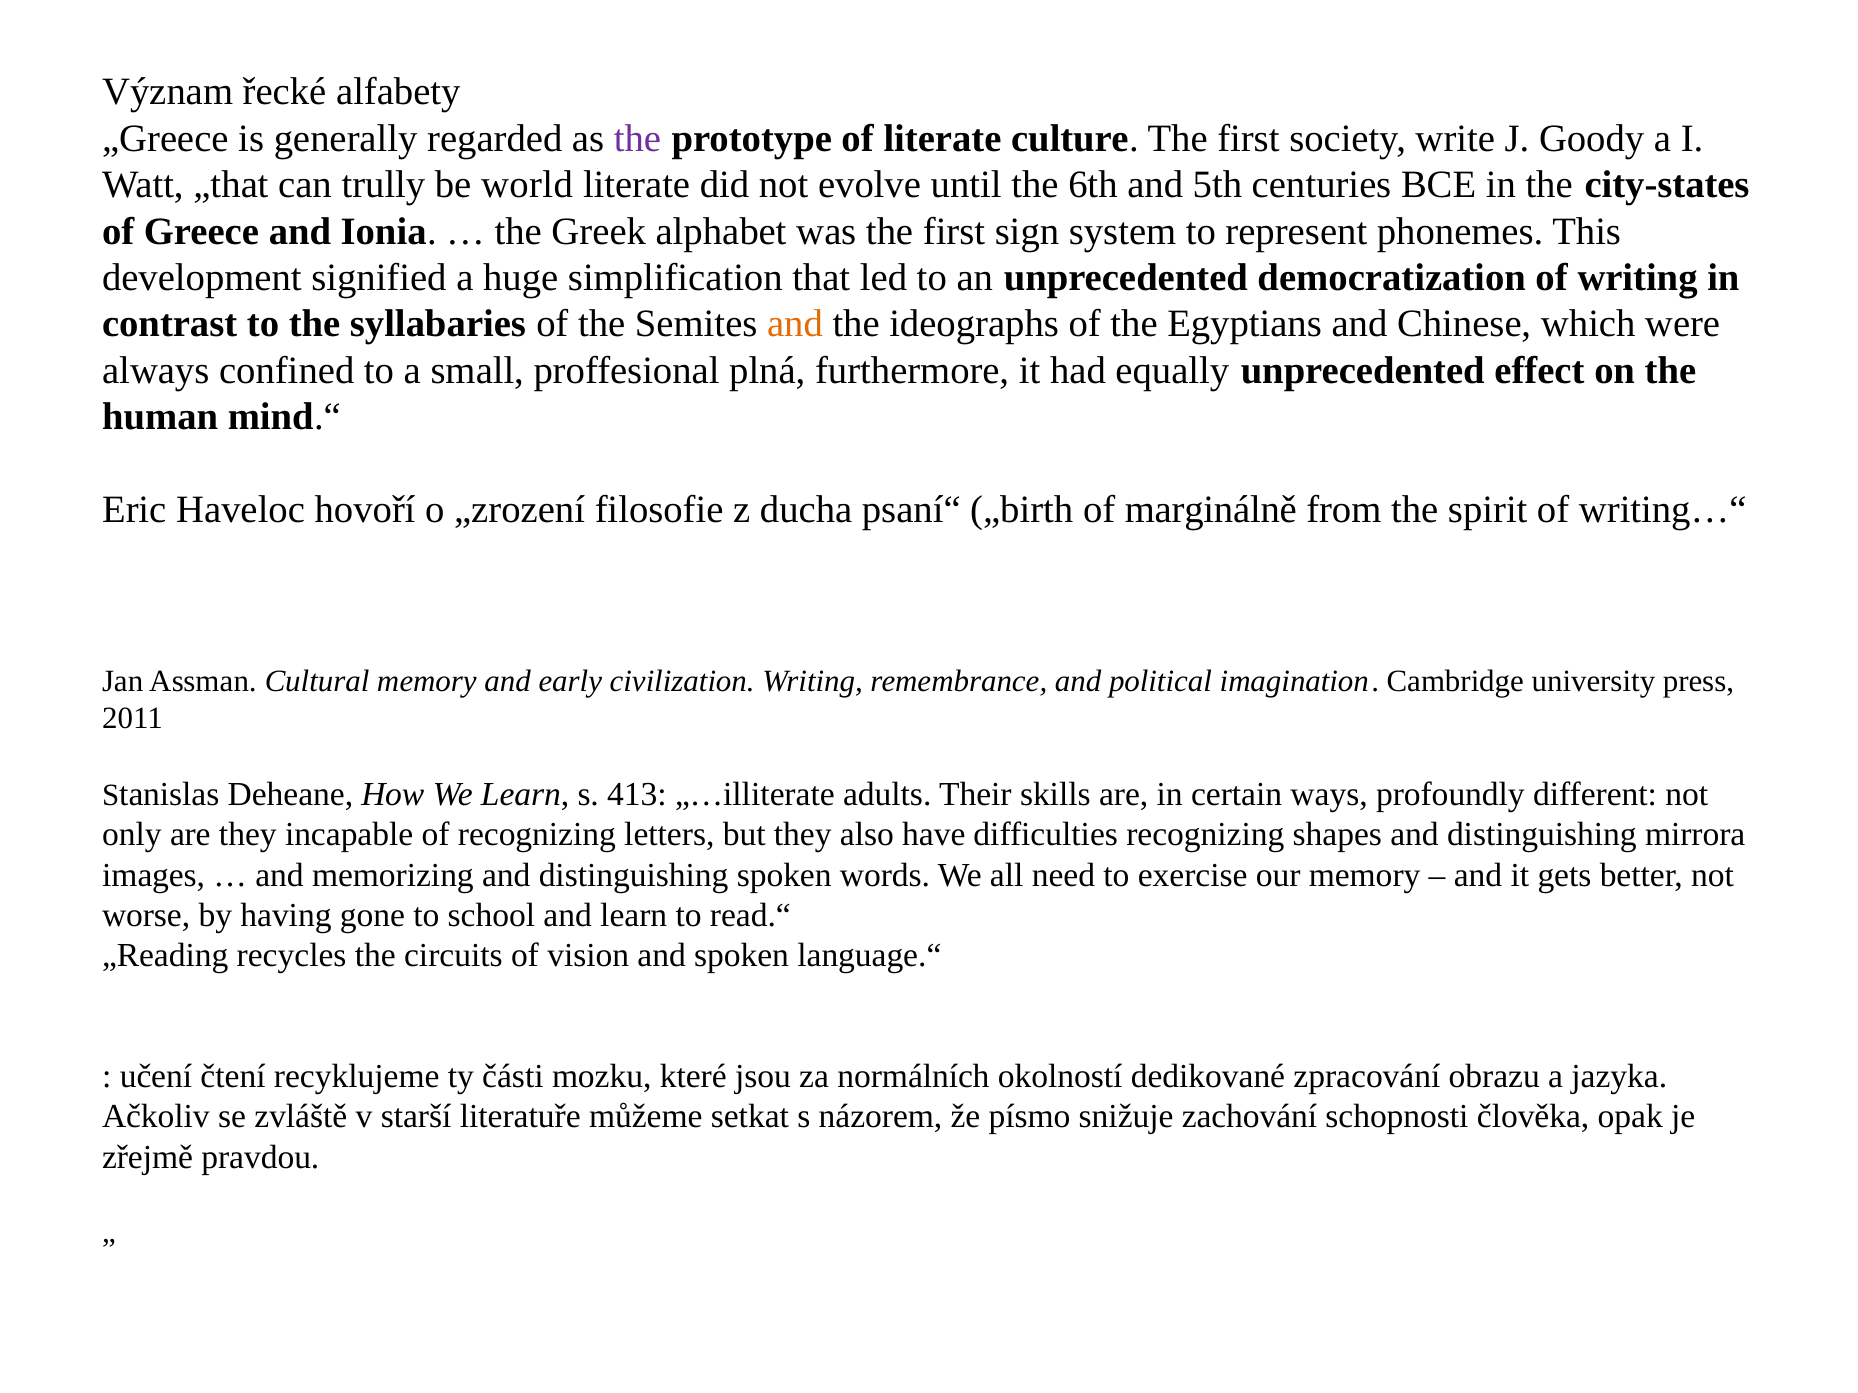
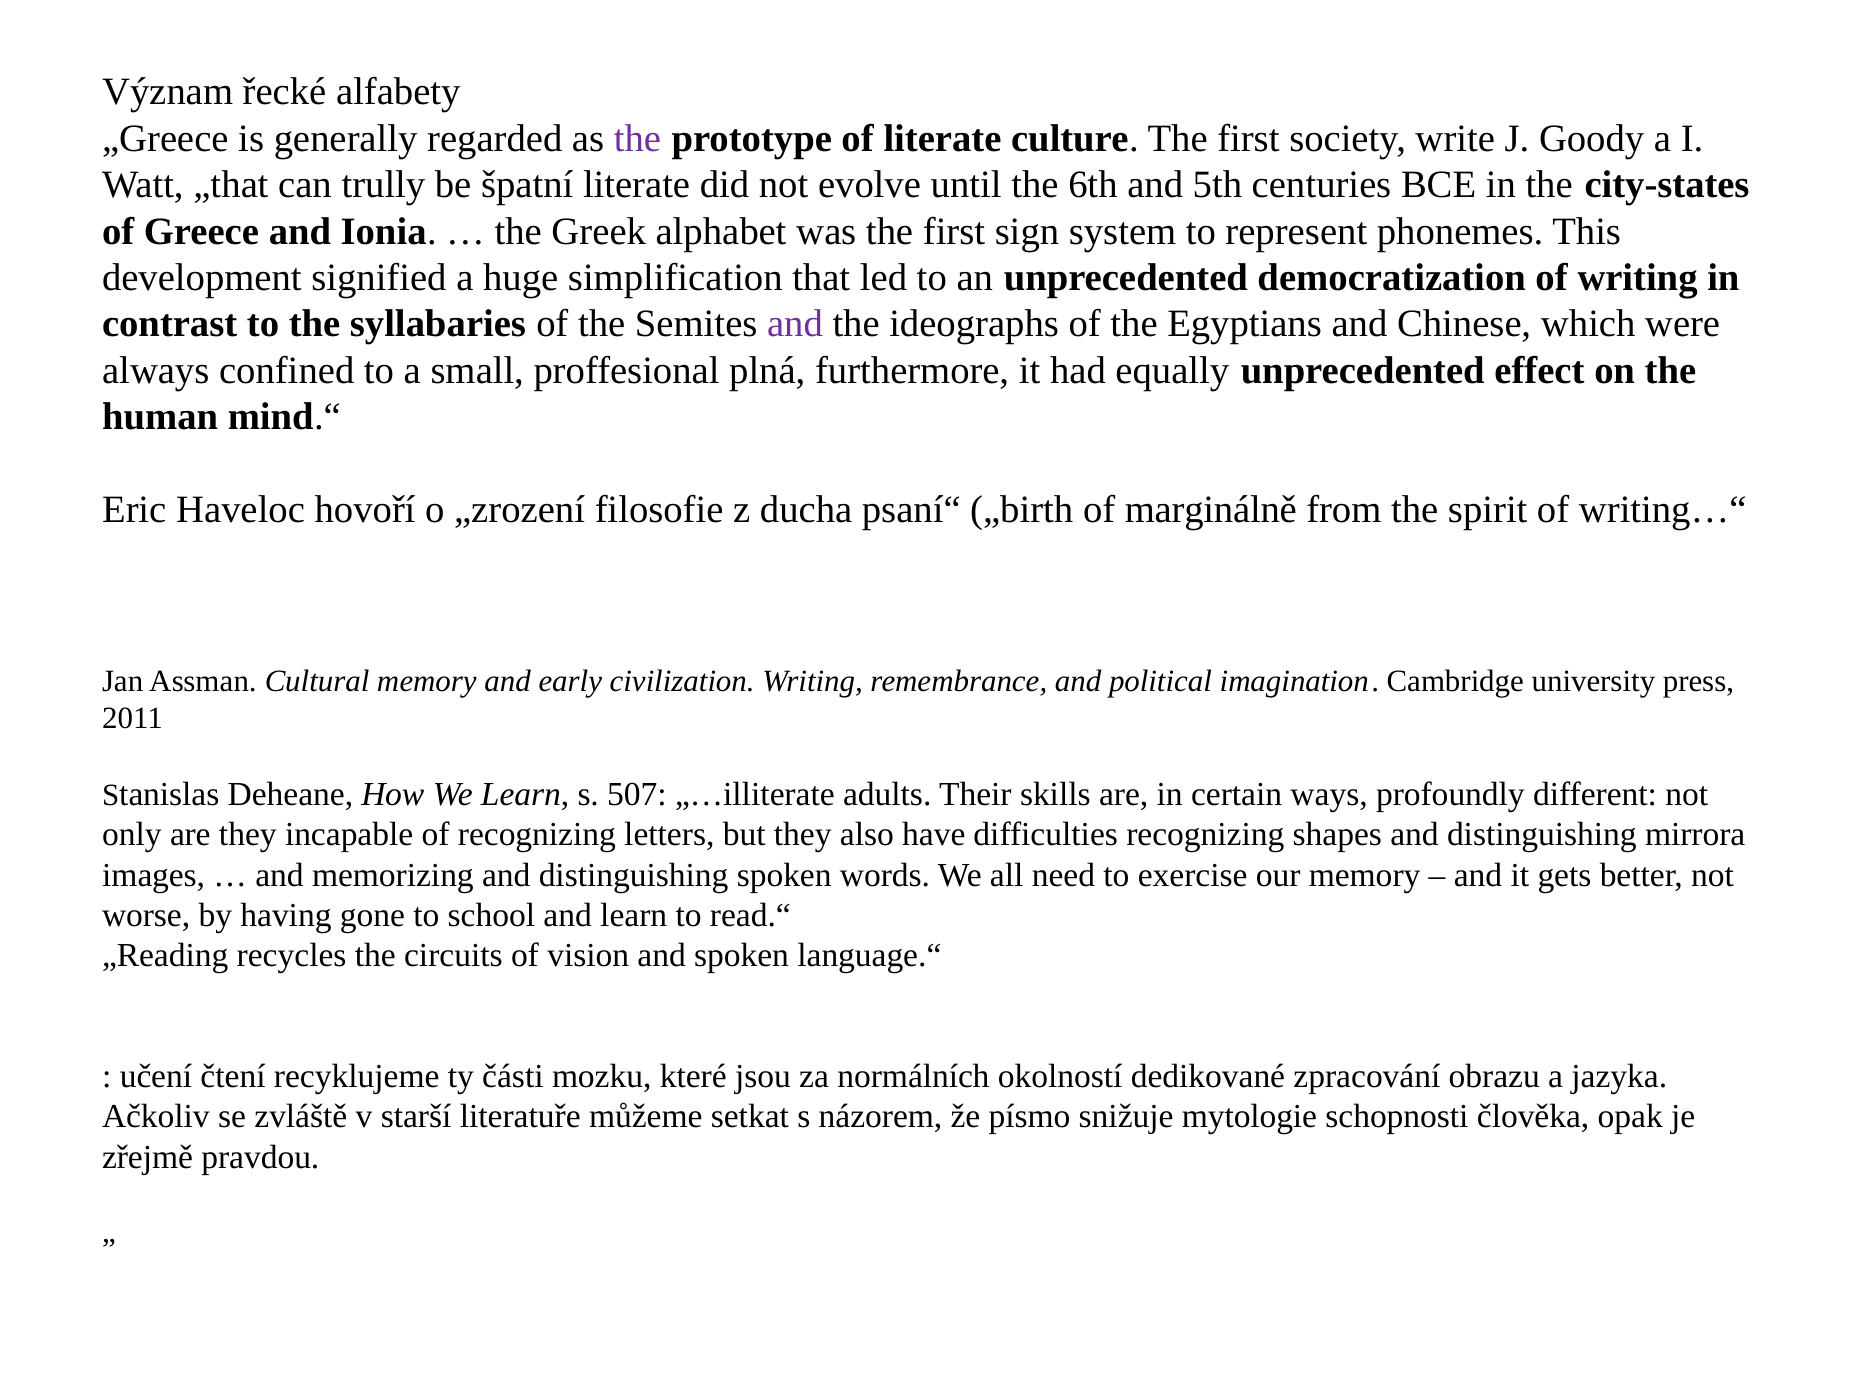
world: world -> špatní (527, 185)
and colour: orange -> purple (795, 324)
413: 413 -> 507 (637, 795)
zachování: zachování -> mytologie (1249, 1117)
